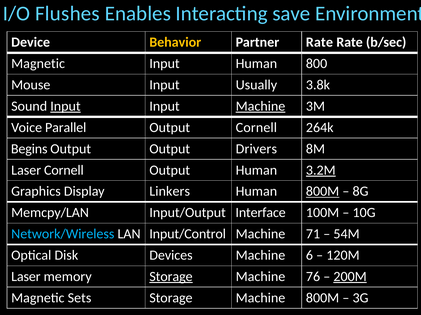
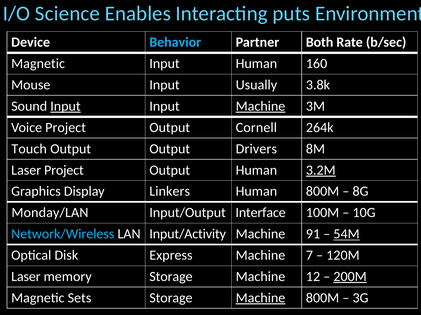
Flushes: Flushes -> Science (68, 14)
save: save -> puts (291, 14)
Behavior colour: yellow -> light blue (175, 42)
Partner Rate: Rate -> Both (320, 42)
800: 800 -> 160 (317, 64)
Voice Parallel: Parallel -> Project (66, 128)
Begins: Begins -> Touch (29, 149)
Laser Cornell: Cornell -> Project (64, 170)
800M underline: present -> none (323, 192)
Memcpy/LAN: Memcpy/LAN -> Monday/LAN (50, 213)
Input/Control: Input/Control -> Input/Activity (188, 235)
71: 71 -> 91 (313, 235)
54M underline: none -> present (347, 235)
Devices: Devices -> Express (171, 256)
6: 6 -> 7 (309, 256)
Storage underline: present -> none (171, 277)
76: 76 -> 12 (313, 277)
Machine underline: none -> present (261, 299)
